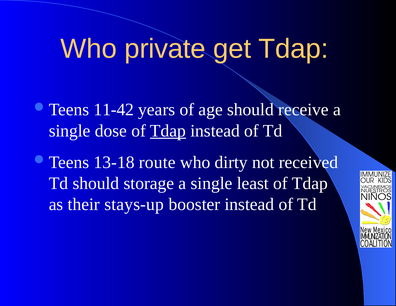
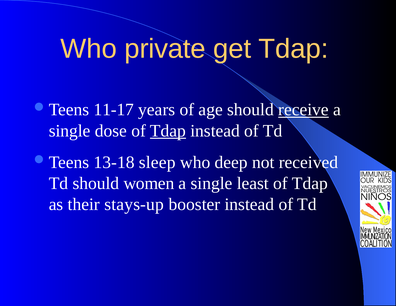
11-42: 11-42 -> 11-17 (114, 110)
receive underline: none -> present (303, 110)
route: route -> sleep (157, 162)
dirty: dirty -> deep (231, 162)
storage: storage -> women (149, 183)
